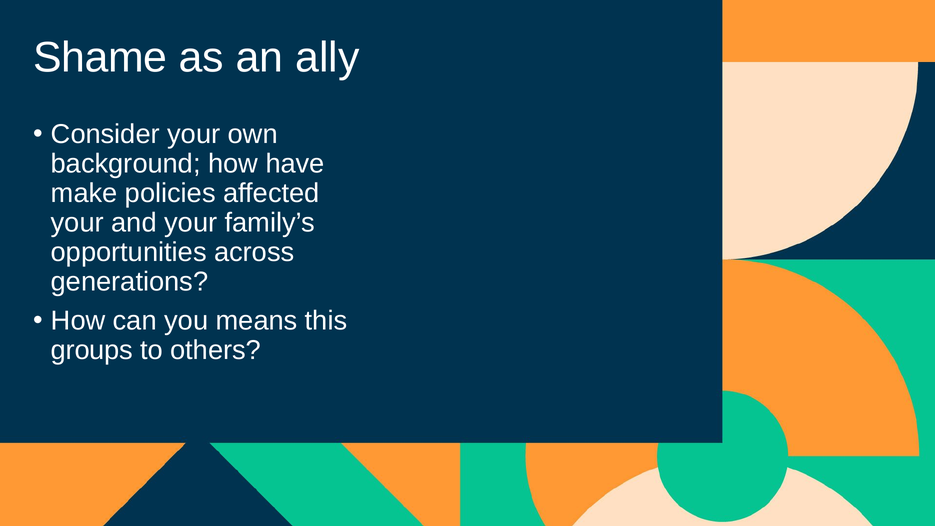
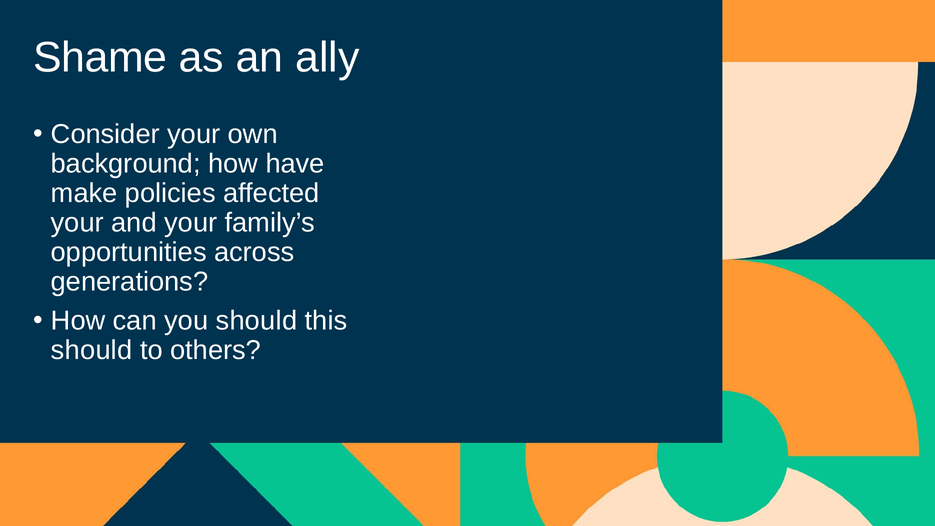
you means: means -> should (256, 321)
groups: groups -> should (92, 350)
